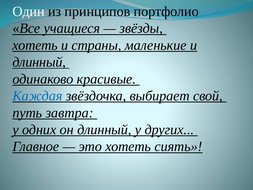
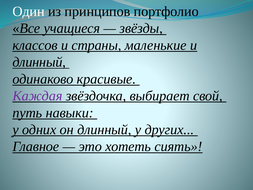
хотеть: хотеть -> классов (35, 45)
Каждая colour: blue -> purple (37, 96)
завтра: завтра -> навыки (70, 113)
